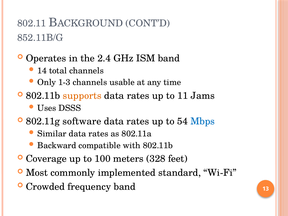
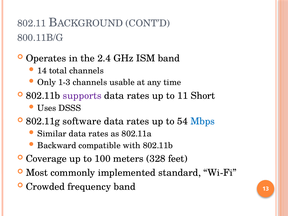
852.11B/G: 852.11B/G -> 800.11B/G (40, 38)
supports colour: orange -> purple (82, 96)
Jams: Jams -> Short (203, 96)
